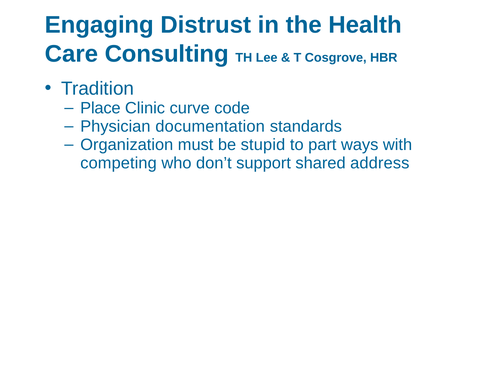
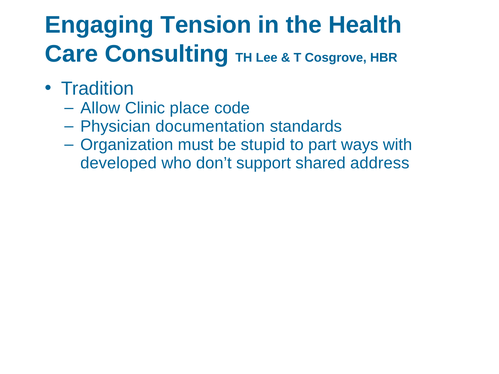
Distrust: Distrust -> Tension (206, 25)
Place: Place -> Allow (100, 108)
curve: curve -> place (190, 108)
competing: competing -> developed (119, 163)
